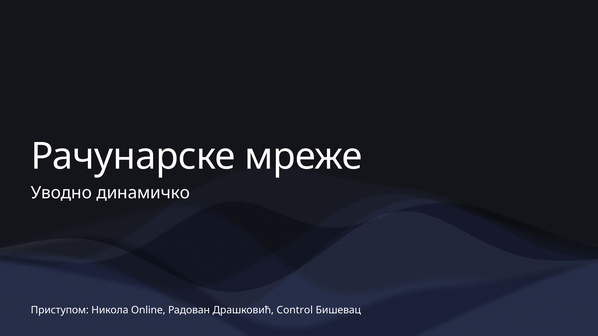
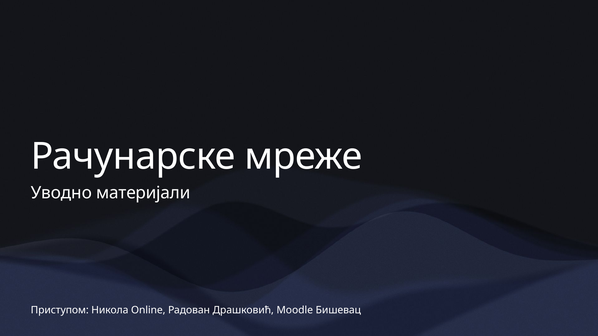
динамичко: динамичко -> материјали (143, 193)
Control: Control -> Moodle (295, 310)
